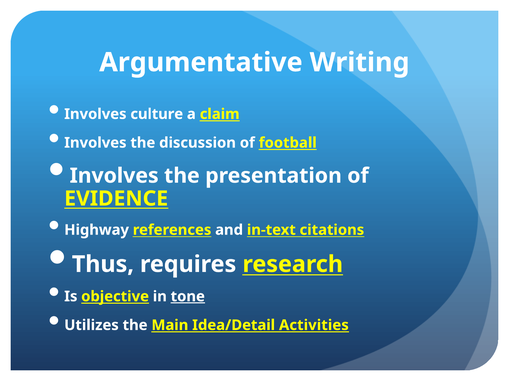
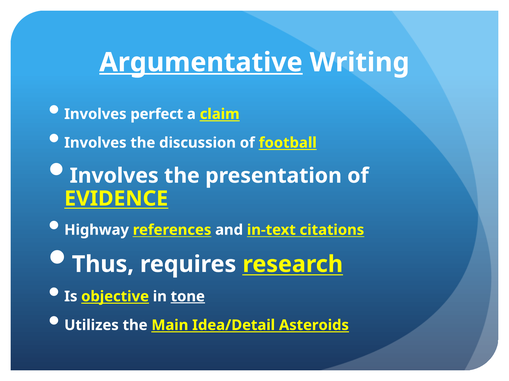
Argumentative underline: none -> present (201, 63)
culture: culture -> perfect (157, 114)
Activities: Activities -> Asteroids (314, 326)
